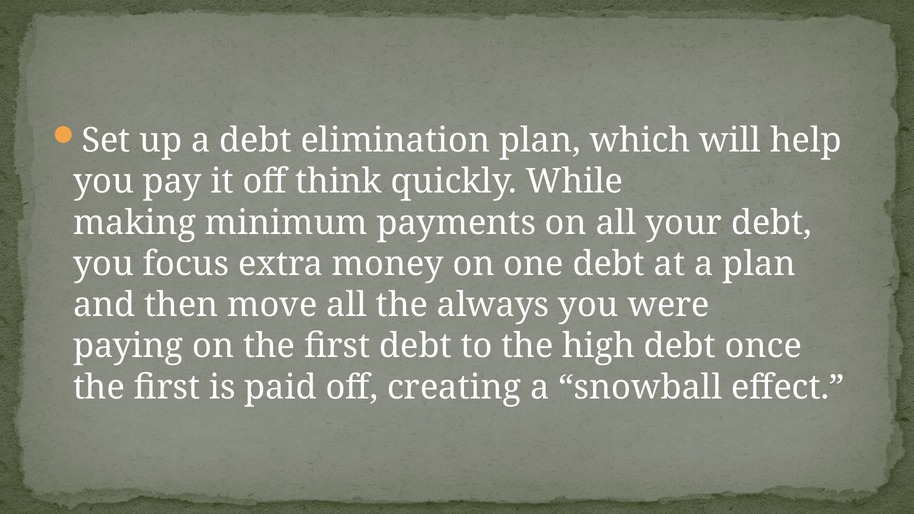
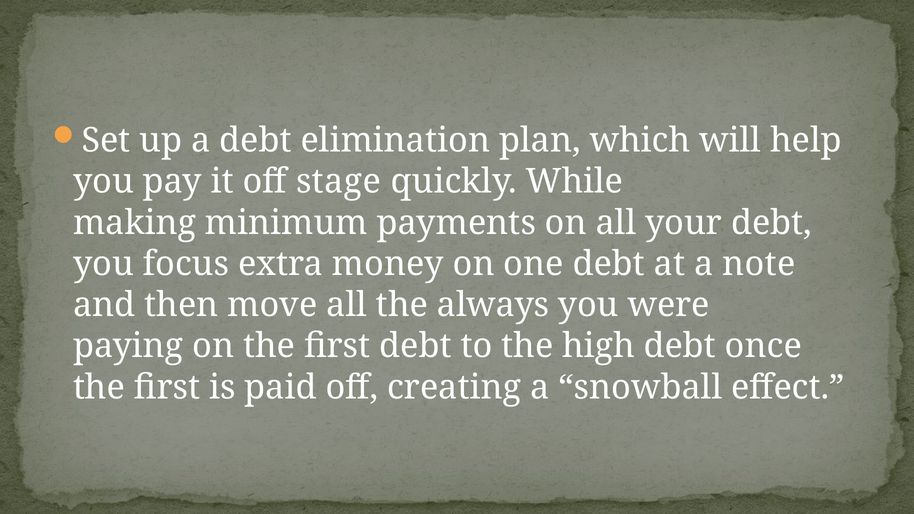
think: think -> stage (338, 182)
a plan: plan -> note (759, 264)
